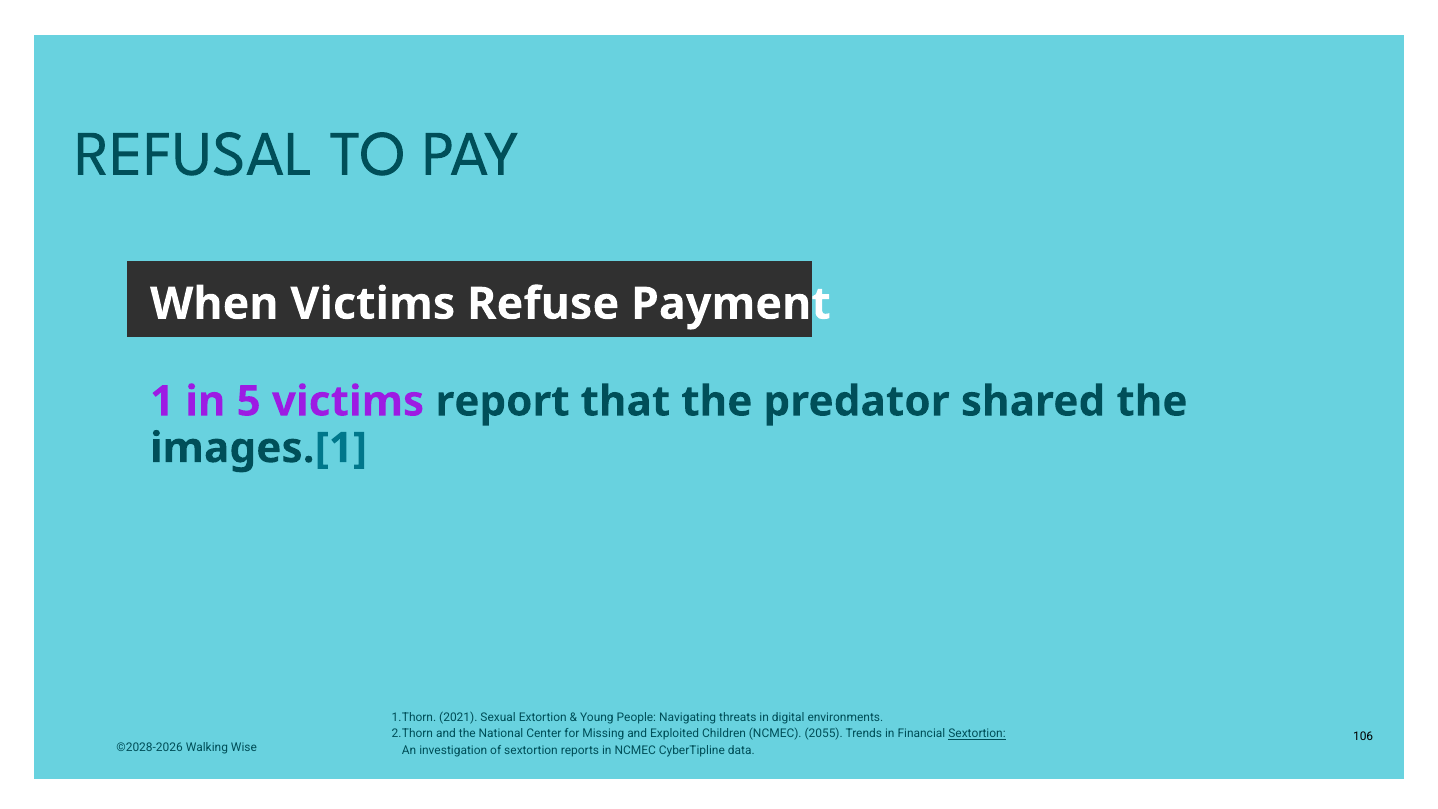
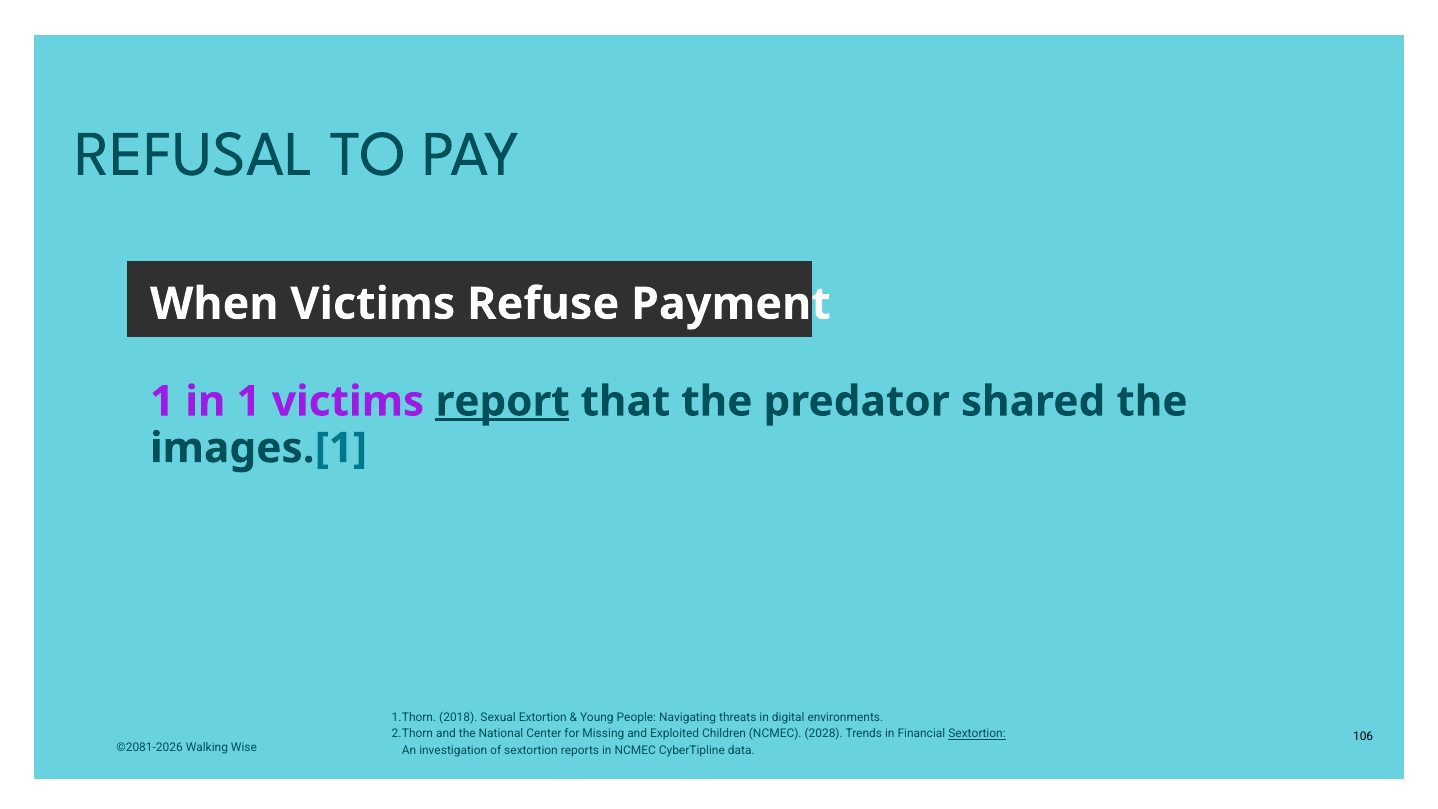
in 5: 5 -> 1 (249, 401)
report underline: none -> present (503, 401)
2021: 2021 -> 2018 (458, 717)
2055: 2055 -> 2028 (824, 734)
©2028-2026: ©2028-2026 -> ©2081-2026 (150, 747)
